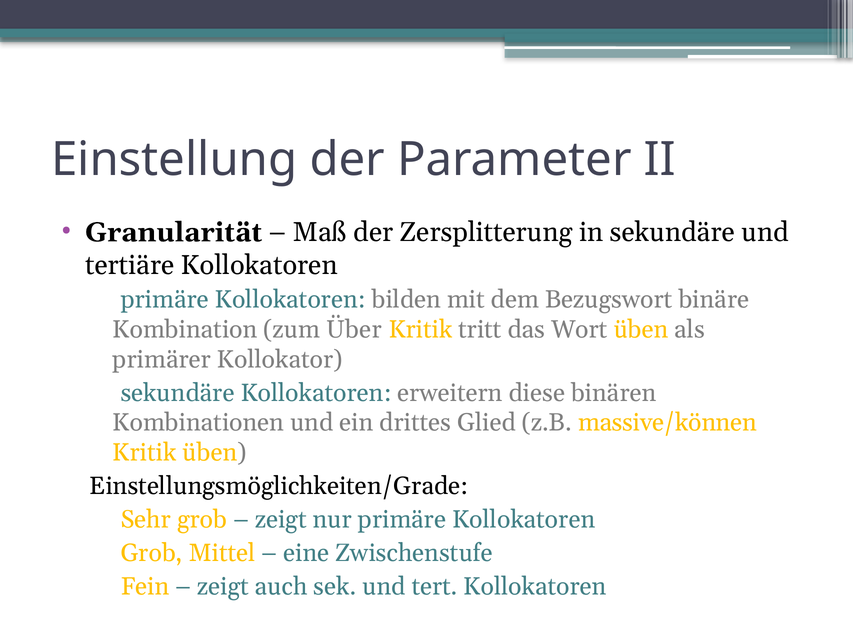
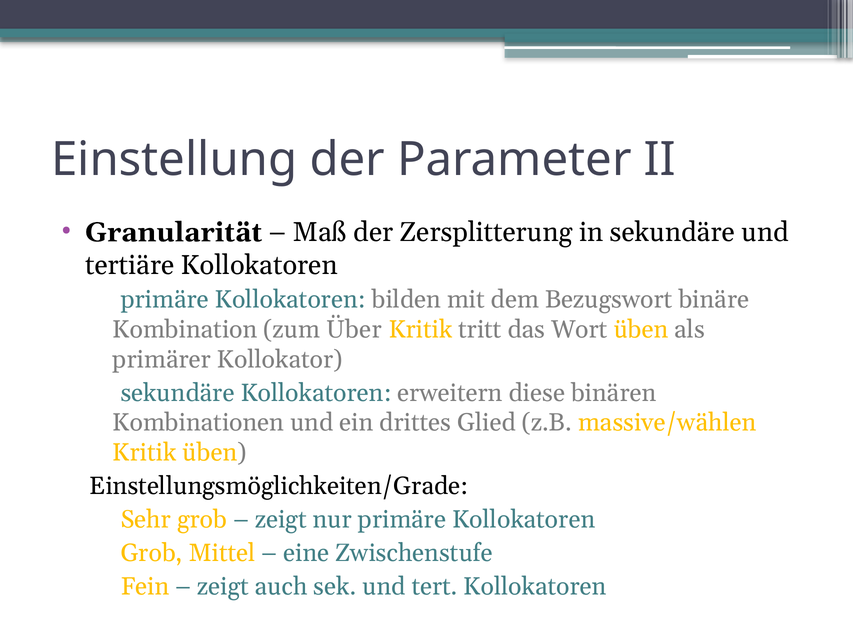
massive/können: massive/können -> massive/wählen (667, 423)
